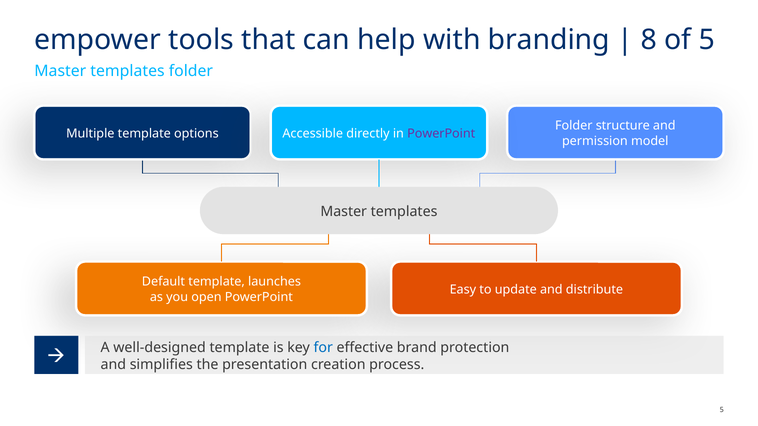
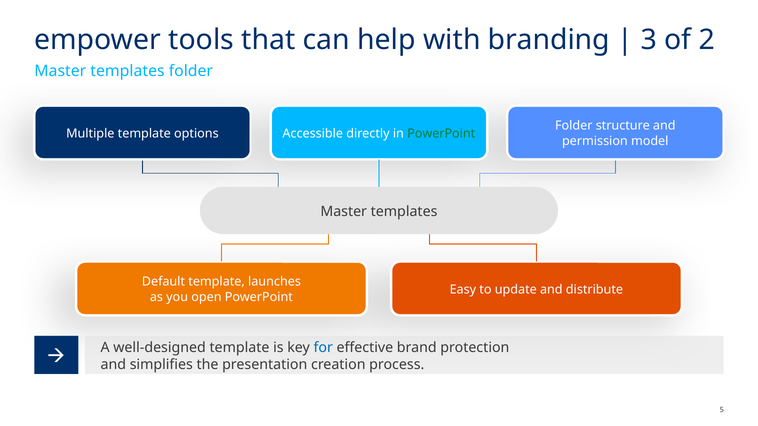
8: 8 -> 3 (649, 40)
of 5: 5 -> 2 (707, 40)
PowerPoint colour: purple -> green (441, 134)
